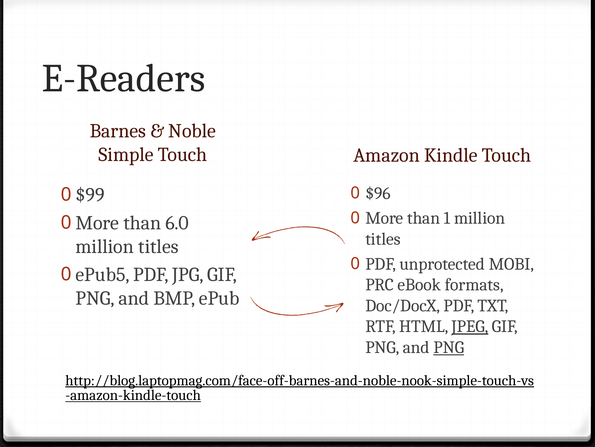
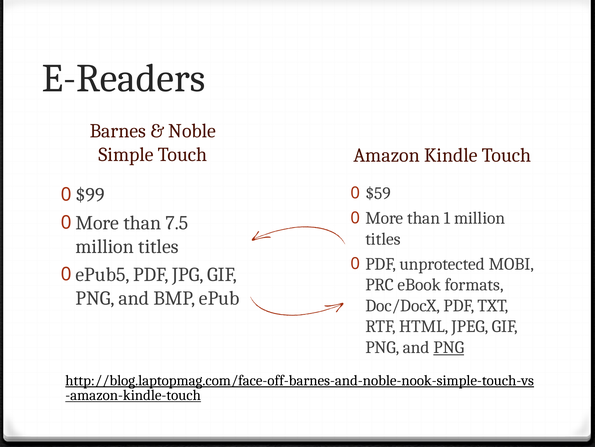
$96: $96 -> $59 (378, 193)
6.0: 6.0 -> 7.5 (177, 223)
JPEG underline: present -> none (470, 326)
